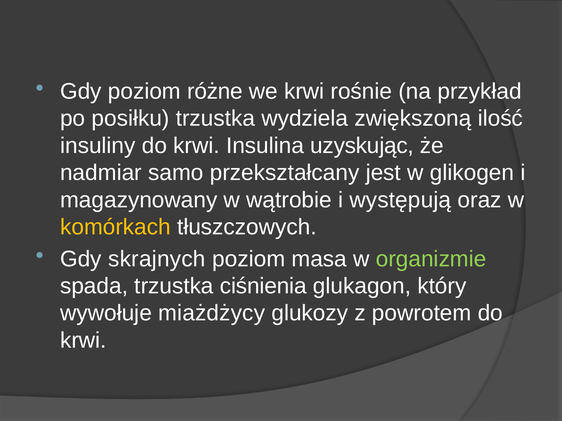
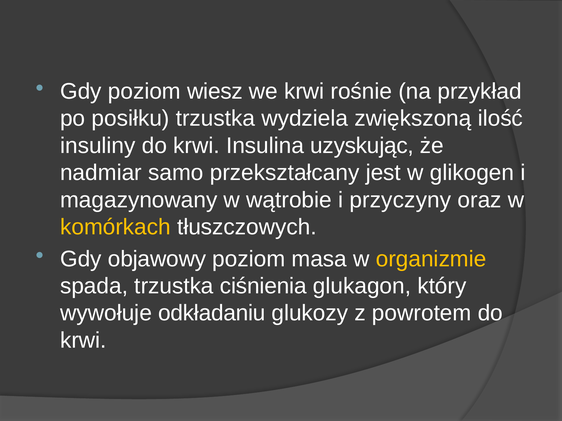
różne: różne -> wiesz (215, 91)
występują: występują -> przyczyny (400, 200)
skrajnych: skrajnych -> objawowy (157, 259)
organizmie colour: light green -> yellow (431, 259)
miażdżycy: miażdżycy -> odkładaniu (212, 314)
